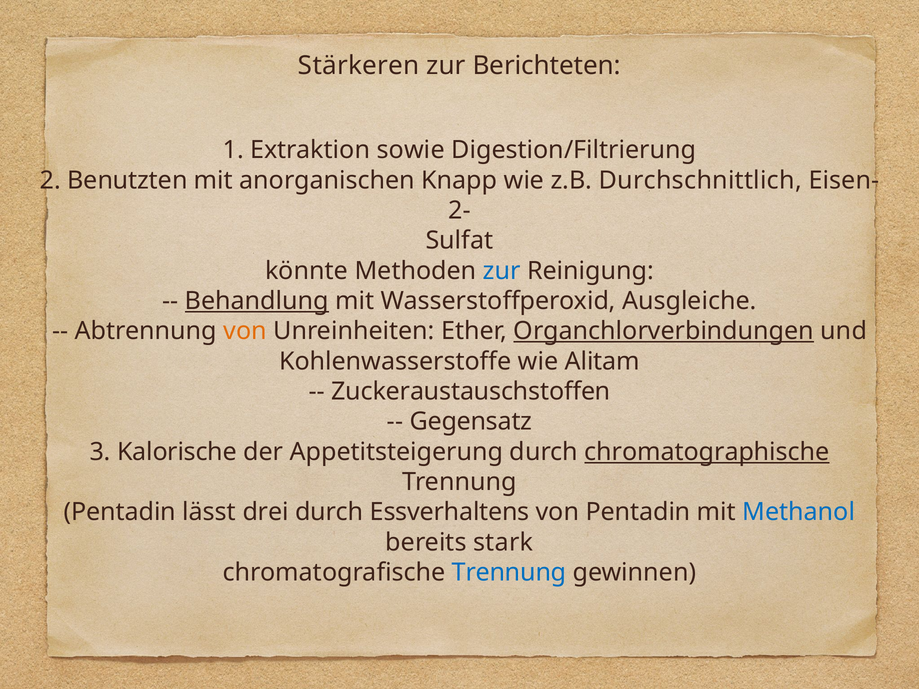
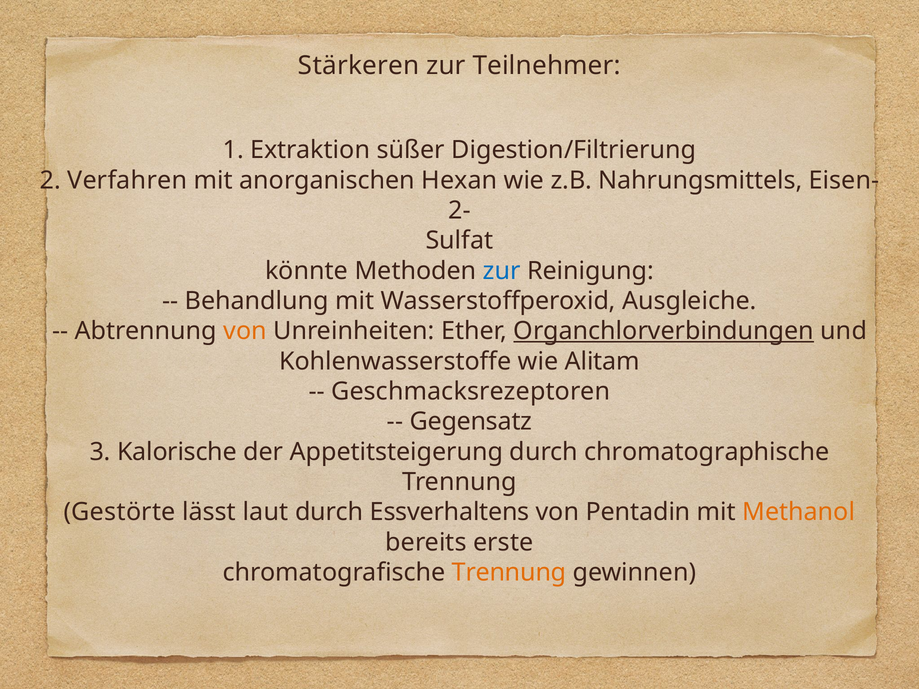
Berichteten: Berichteten -> Teilnehmer (547, 66)
sowie: sowie -> süßer (411, 150)
Benutzten: Benutzten -> Verfahren (127, 180)
Knapp: Knapp -> Hexan (459, 180)
Durchschnittlich: Durchschnittlich -> Nahrungsmittels (700, 180)
Behandlung underline: present -> none (257, 301)
Zuckeraustauschstoffen: Zuckeraustauschstoffen -> Geschmacksrezeptoren (471, 392)
chromatographische underline: present -> none (707, 452)
Pentadin: Pentadin -> Gestörte (120, 512)
drei: drei -> laut (265, 512)
Methanol colour: blue -> orange (799, 512)
stark: stark -> erste (503, 542)
Trennung colour: blue -> orange (509, 573)
